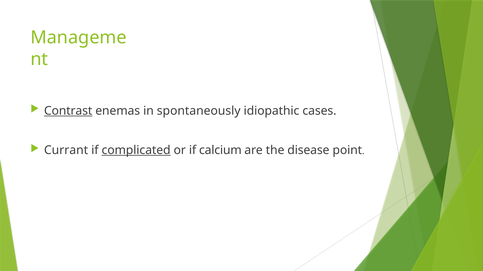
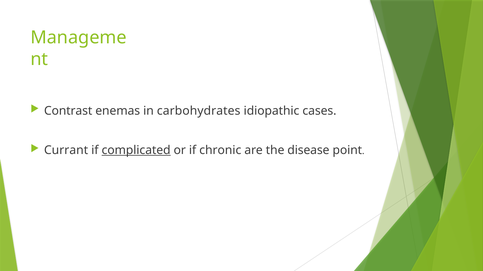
Contrast underline: present -> none (68, 111)
spontaneously: spontaneously -> carbohydrates (199, 111)
calcium: calcium -> chronic (220, 151)
